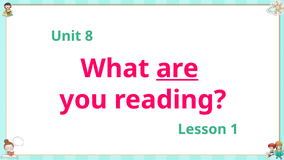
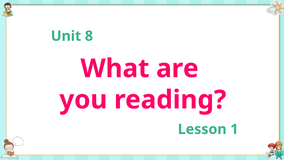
are underline: present -> none (177, 68)
